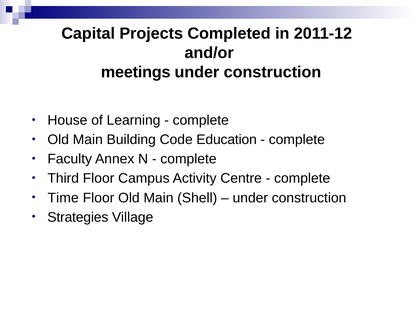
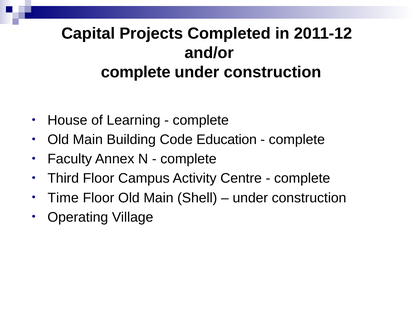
meetings: meetings -> complete (136, 72)
Strategies: Strategies -> Operating (78, 217)
